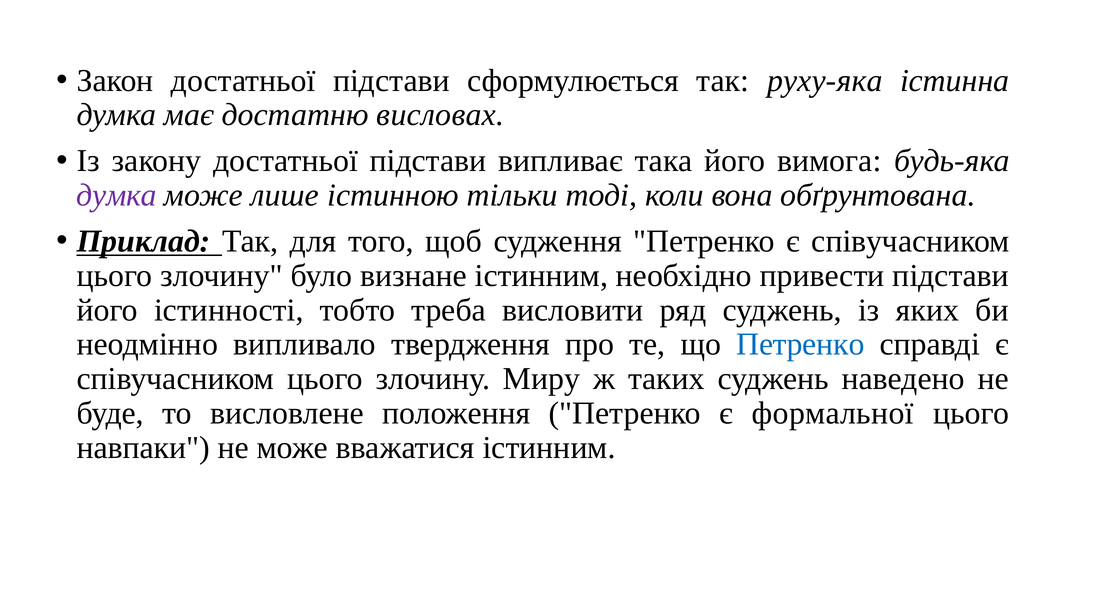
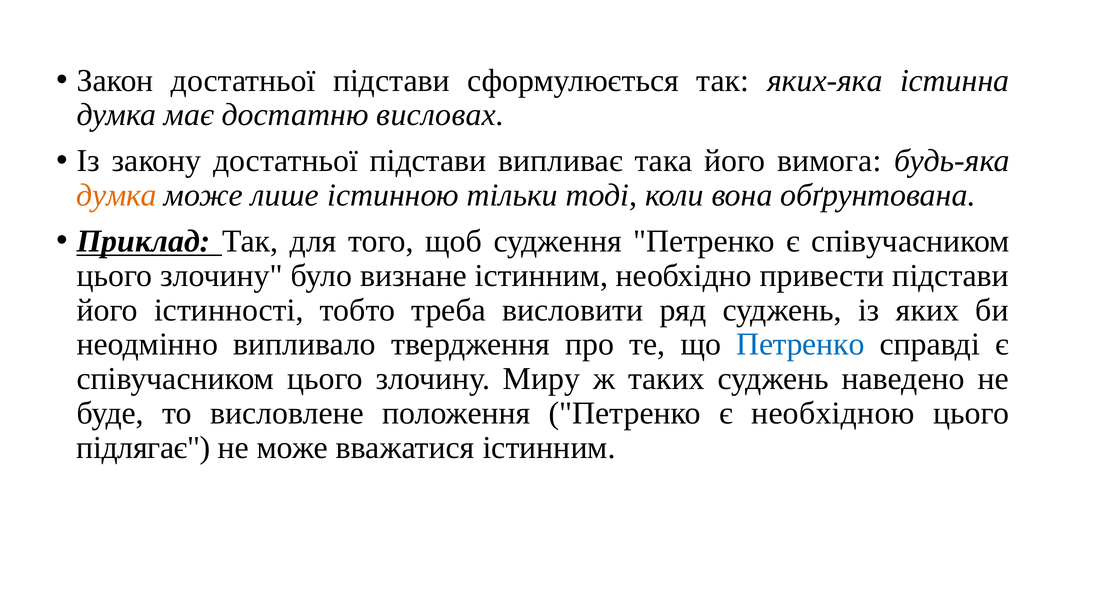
руху-яка: руху-яка -> яких-яка (825, 80)
думка colour: purple -> orange (117, 195)
формальної: формальної -> необхідною (833, 413)
навпаки: навпаки -> підлягає (143, 448)
